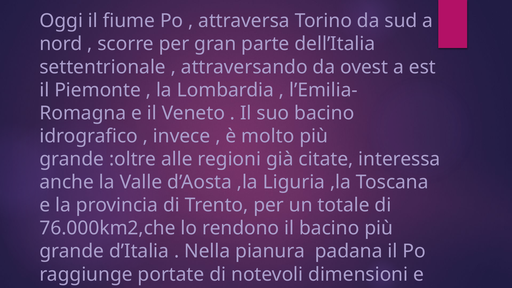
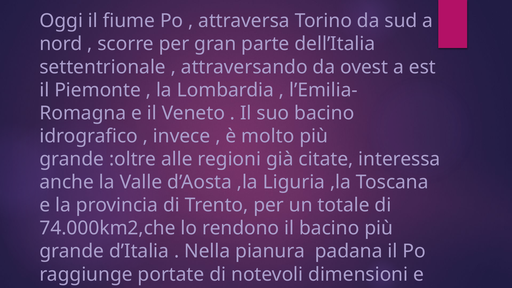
76.000km2,che: 76.000km2,che -> 74.000km2,che (108, 228)
